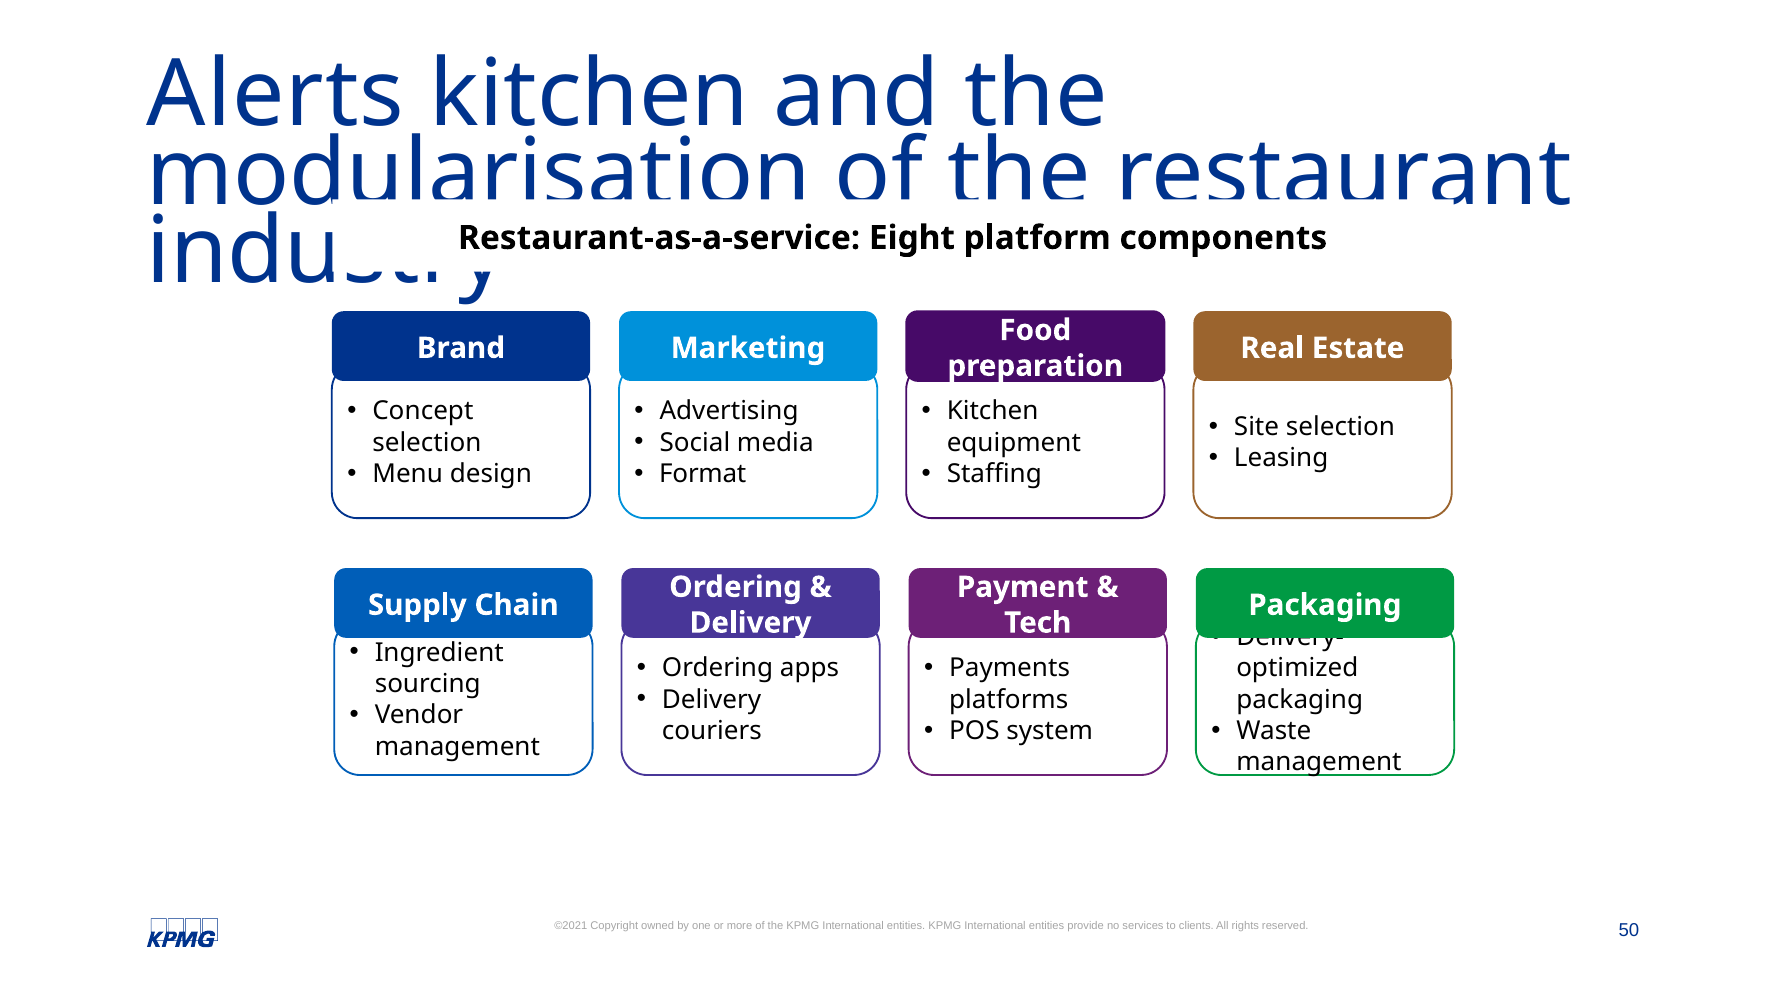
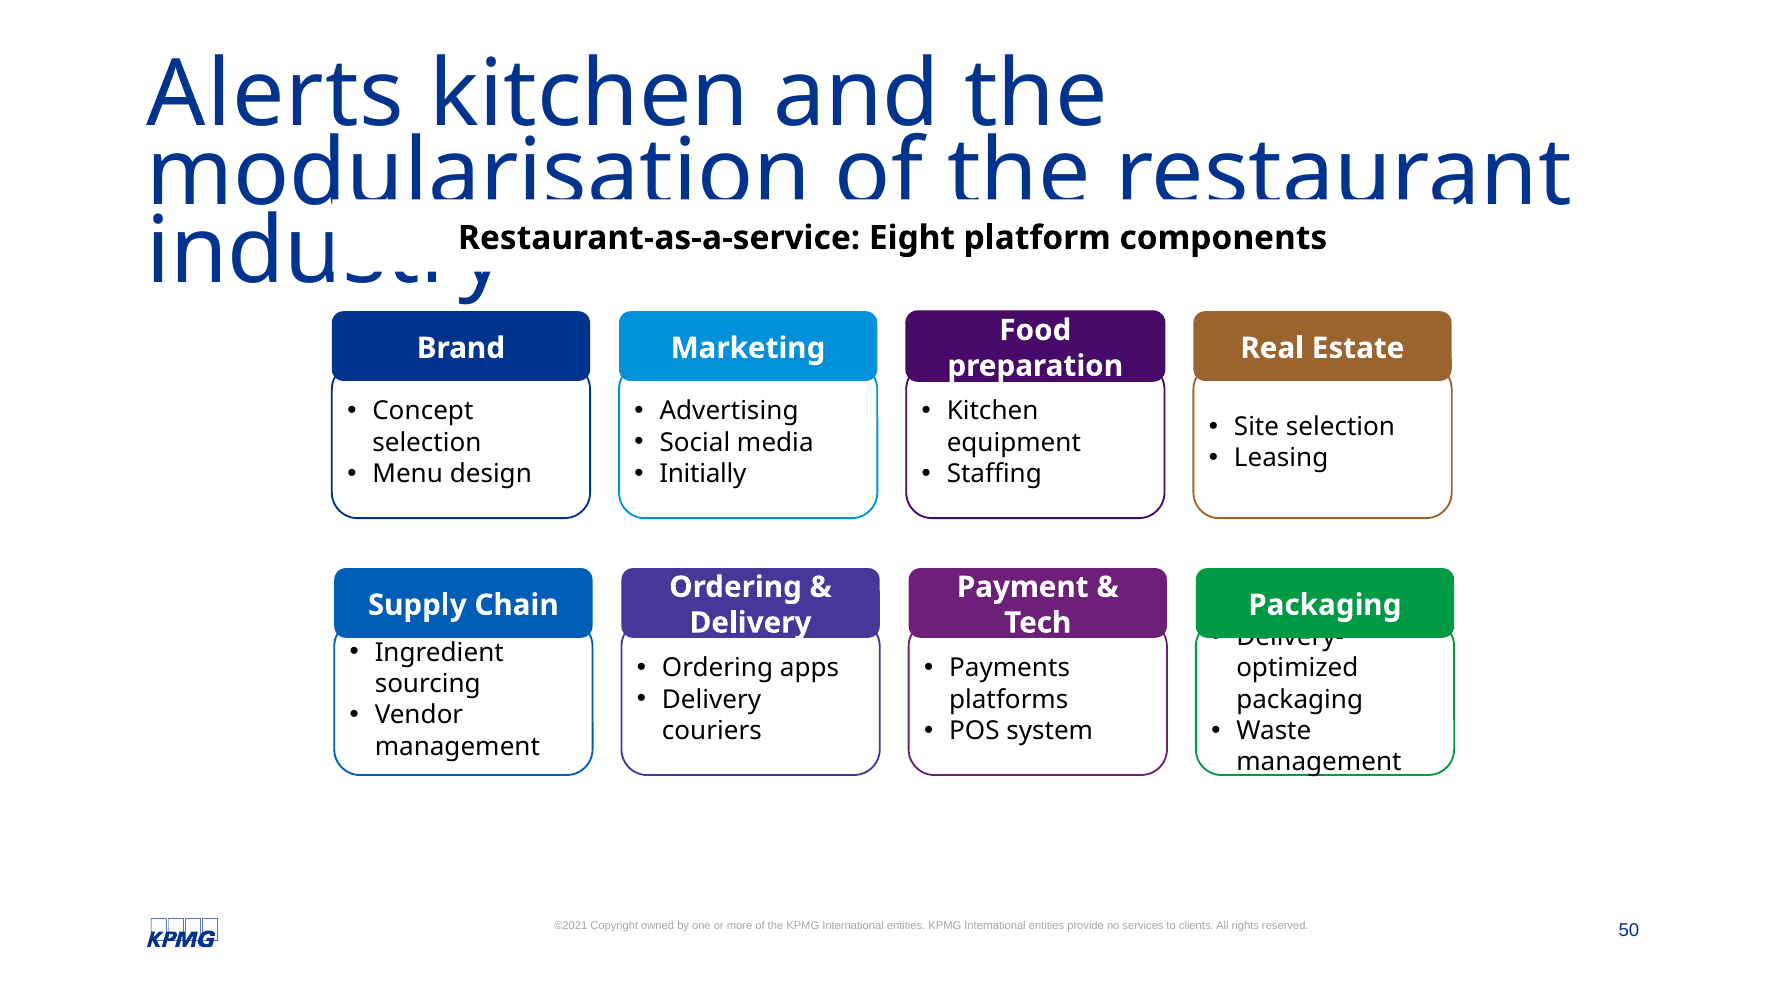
Format: Format -> Initially (703, 474)
